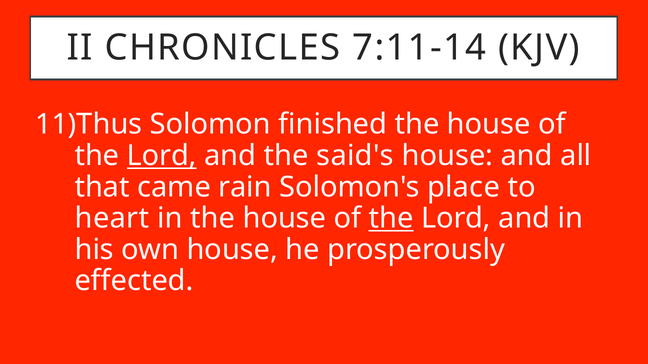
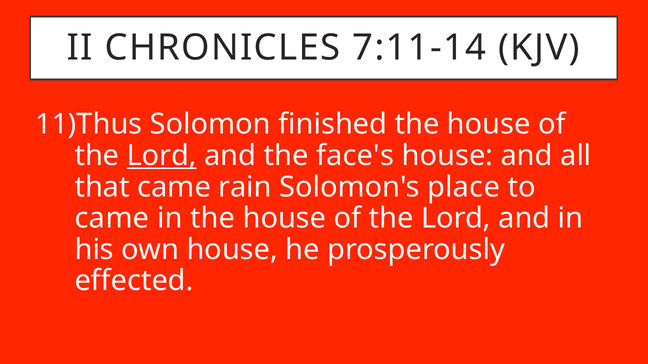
said's: said's -> face's (355, 156)
heart: heart -> came (112, 219)
the underline: present -> none (391, 219)
